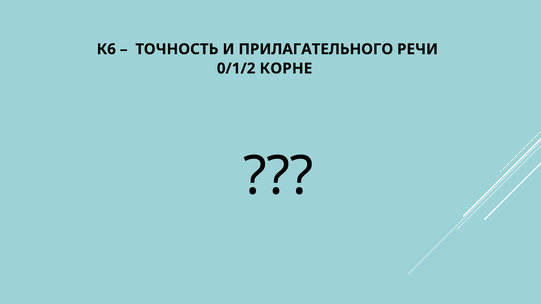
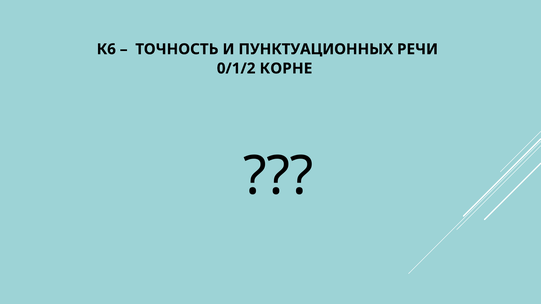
ПРИЛАГАТЕЛЬНОГО: ПРИЛАГАТЕЛЬНОГО -> ПУНКТУАЦИОННЫХ (316, 49)
